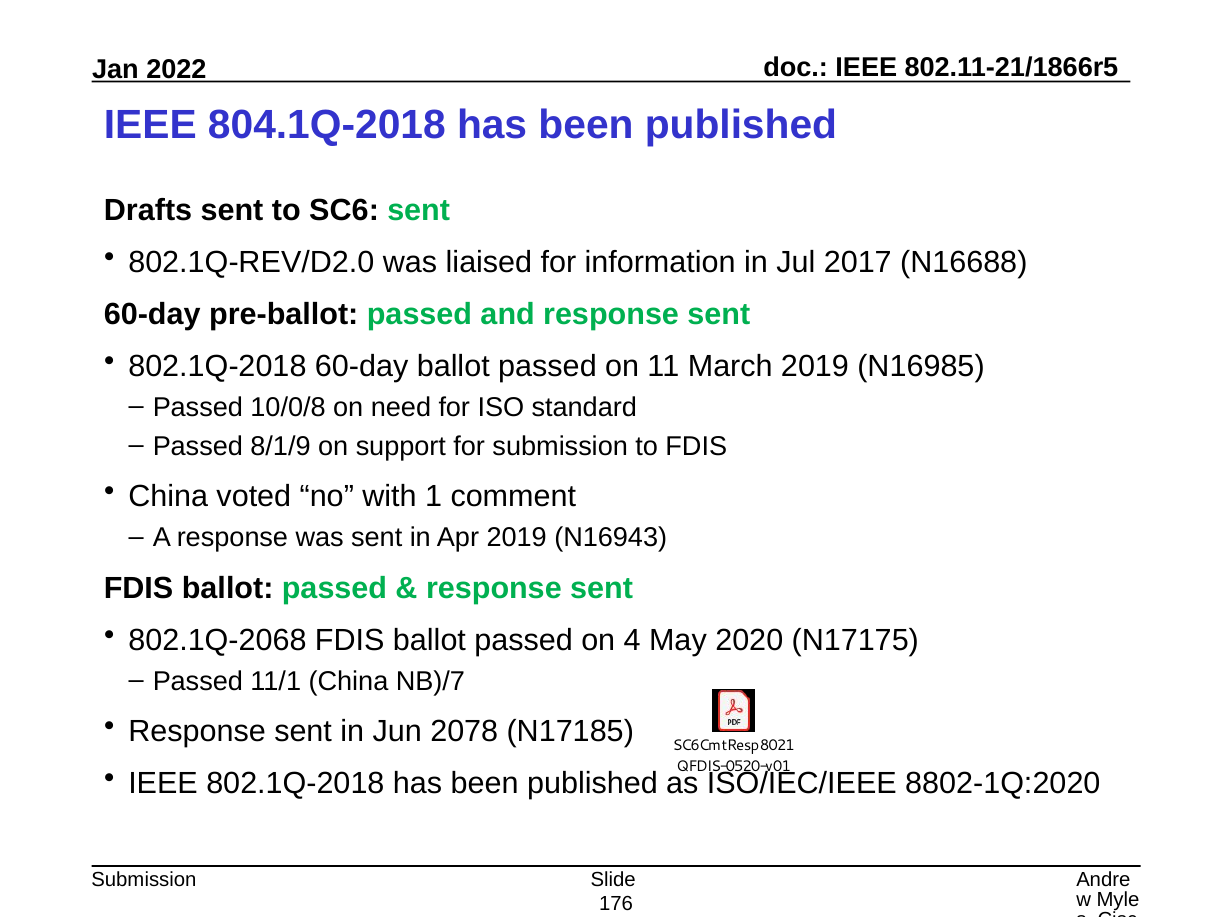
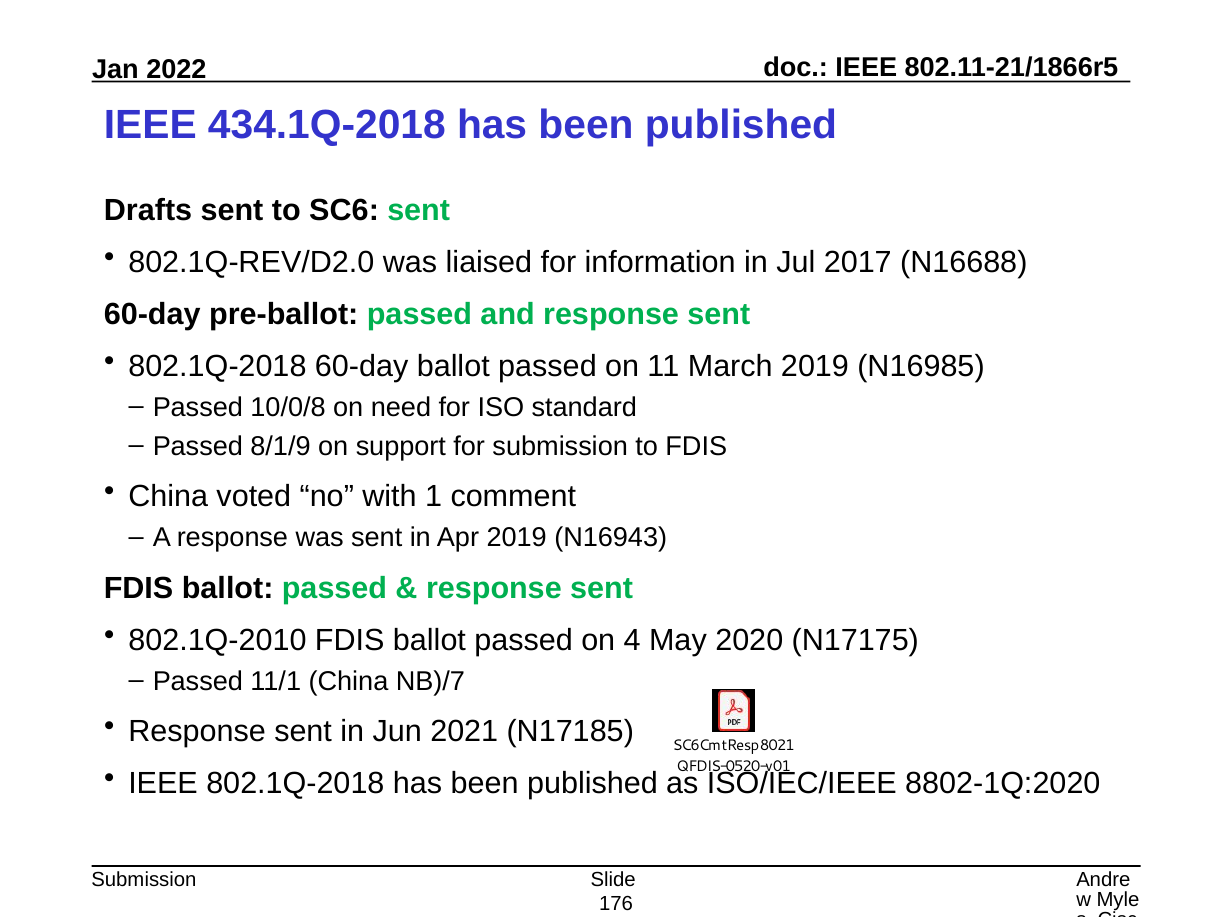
804.1Q-2018: 804.1Q-2018 -> 434.1Q-2018 (327, 125)
802.1Q-2068: 802.1Q-2068 -> 802.1Q-2010 (217, 640)
2078: 2078 -> 2021 (464, 731)
